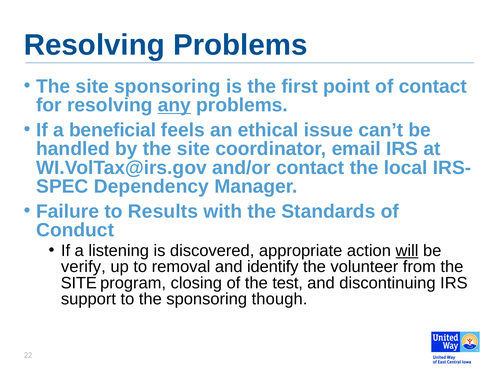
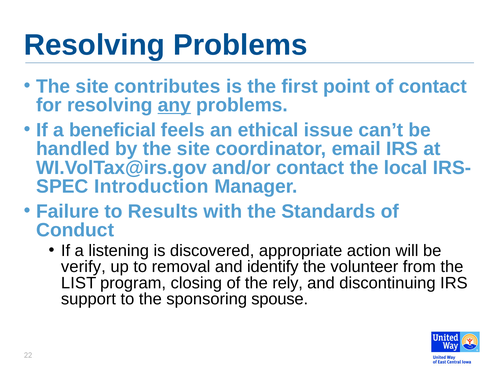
site sponsoring: sponsoring -> contributes (167, 86)
Dependency: Dependency -> Introduction (151, 186)
will underline: present -> none (407, 250)
SITE: SITE -> LIST (79, 282)
test: test -> rely (288, 282)
though: though -> spouse (280, 298)
